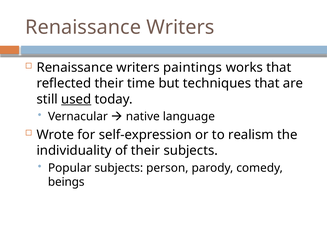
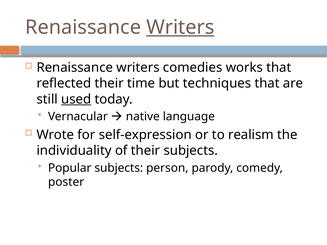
Writers underline: none -> present (180, 27)
paintings: paintings -> comedies (193, 68)
beings: beings -> poster (66, 182)
